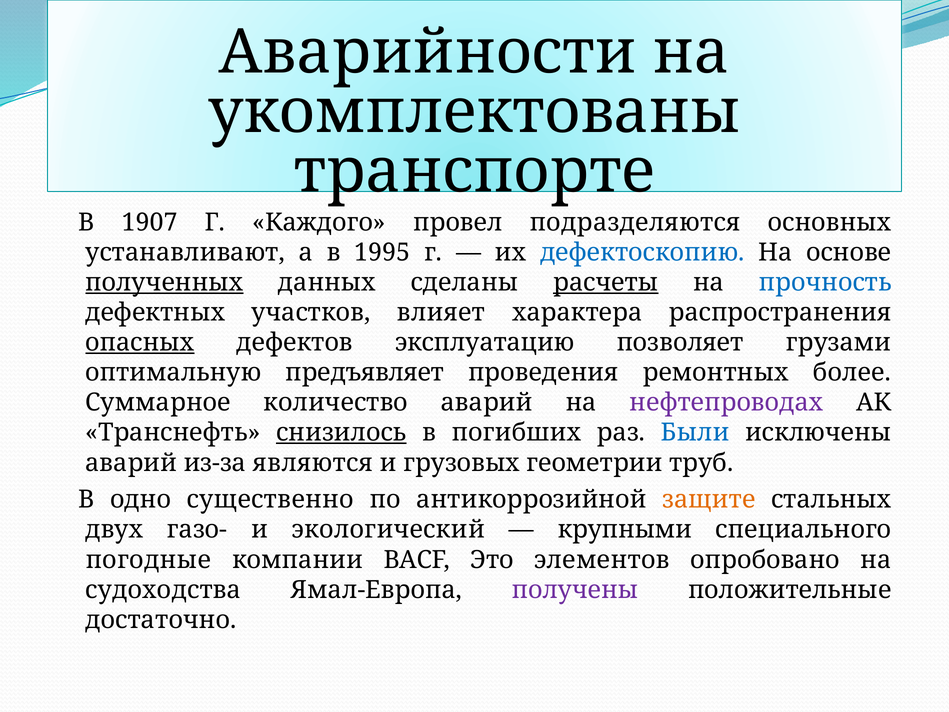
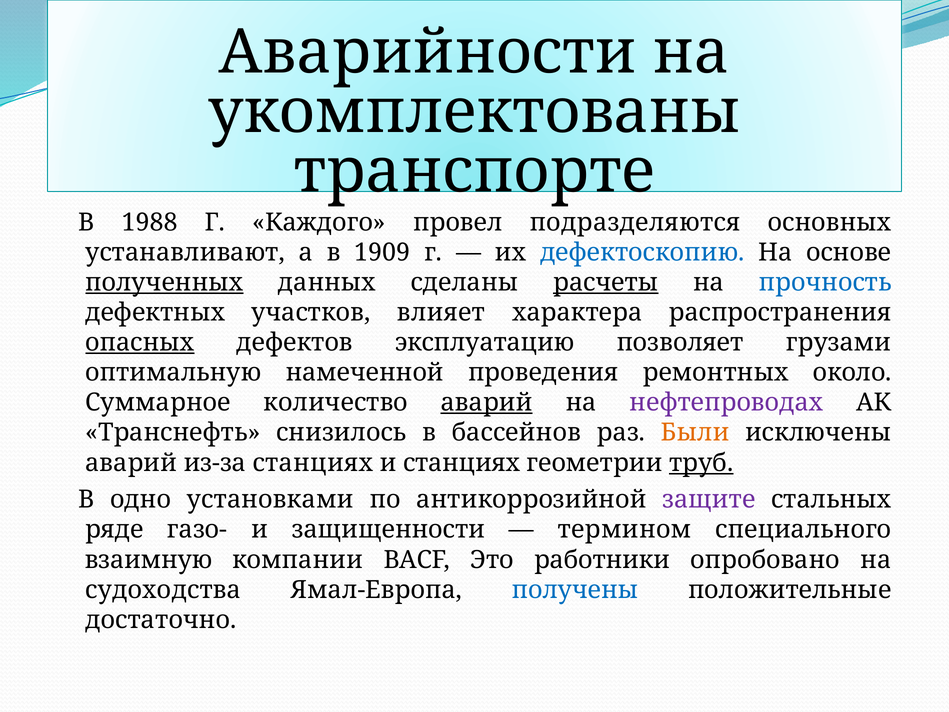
1907: 1907 -> 1988 (150, 222)
1995: 1995 -> 1909 (382, 252)
предъявляет: предъявляет -> намеченной (365, 372)
более: более -> около (852, 372)
аварий underline: none -> present (487, 403)
снизилось underline: present -> none (341, 433)
погибших: погибших -> бассейнов (516, 433)
Были colour: blue -> orange (695, 433)
из-за являются: являются -> станциях (313, 463)
и грузовых: грузовых -> станциях (462, 463)
труб underline: none -> present (701, 463)
существенно: существенно -> установками (270, 499)
защите colour: orange -> purple (709, 499)
двух: двух -> ряде (114, 530)
экологический: экологический -> защищенности (388, 530)
крупными: крупными -> термином (625, 530)
погодные: погодные -> взаимную (149, 560)
элементов: элементов -> работники (602, 560)
получены colour: purple -> blue (575, 590)
